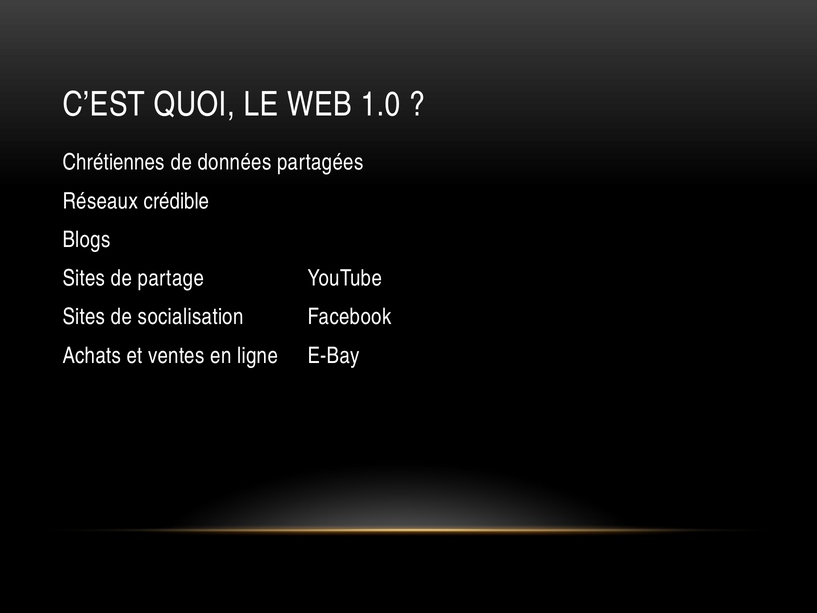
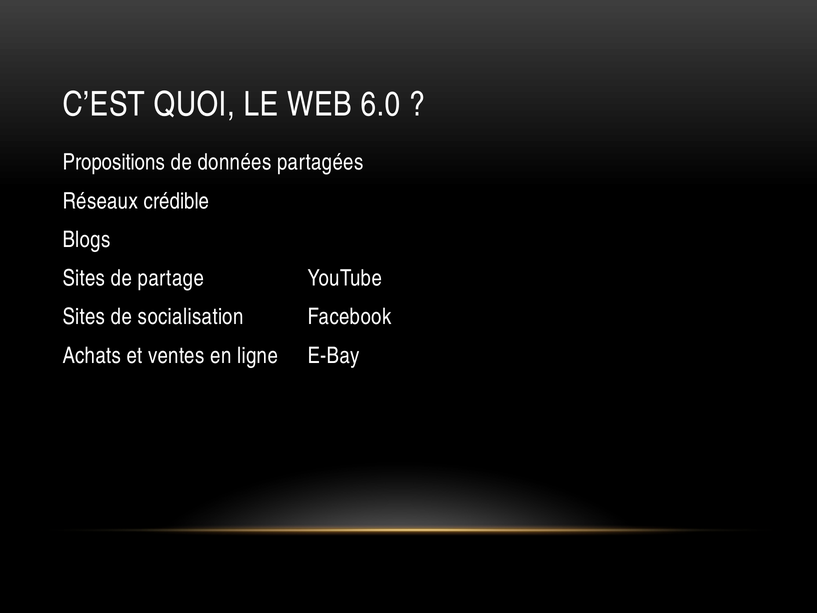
1.0: 1.0 -> 6.0 (381, 105)
Chrétiennes: Chrétiennes -> Propositions (114, 162)
